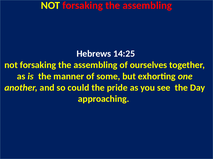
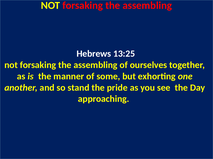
14:25: 14:25 -> 13:25 (124, 54)
could: could -> stand (79, 88)
